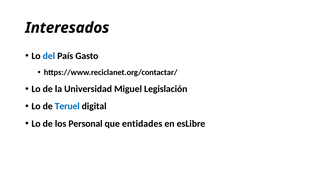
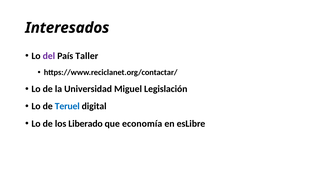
del colour: blue -> purple (49, 56)
Gasto: Gasto -> Taller (87, 56)
Personal: Personal -> Liberado (86, 124)
entidades: entidades -> economía (142, 124)
